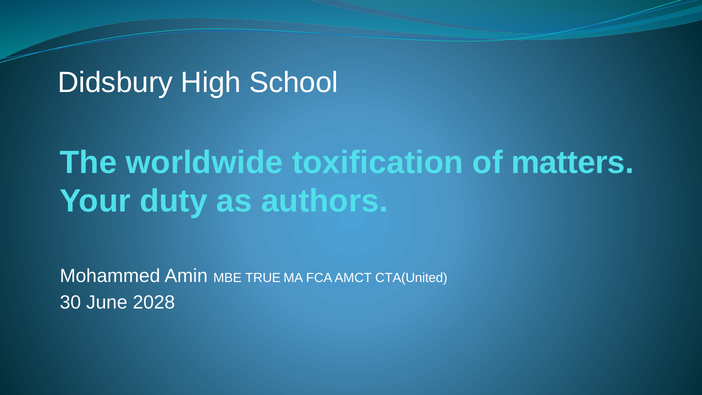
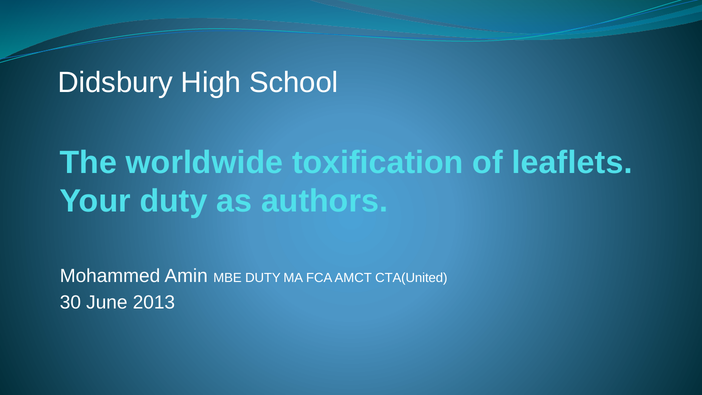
matters: matters -> leaflets (572, 162)
MBE TRUE: TRUE -> DUTY (263, 278)
2028: 2028 -> 2013 (154, 302)
